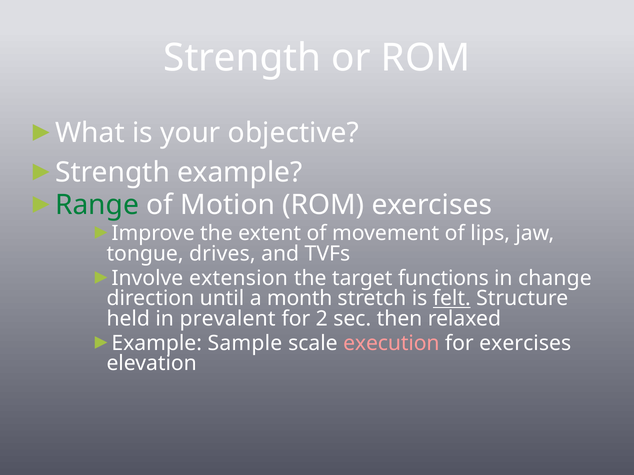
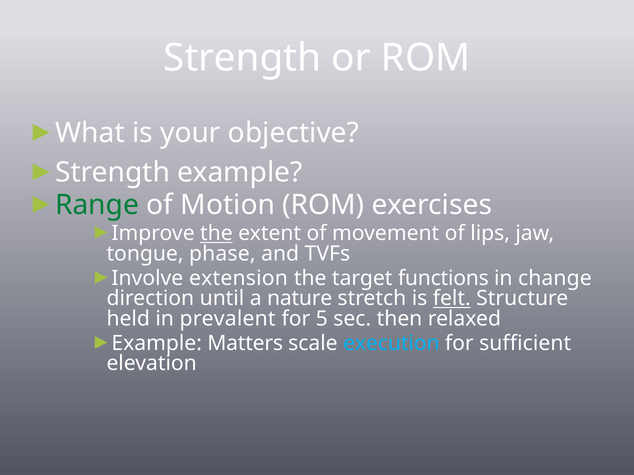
the underline: none -> present (216, 234)
drives: drives -> phase (222, 254)
month: month -> nature (300, 299)
2: 2 -> 5 (322, 319)
Sample: Sample -> Matters (245, 343)
execution colour: pink -> light blue (391, 343)
for exercises: exercises -> sufficient (525, 343)
